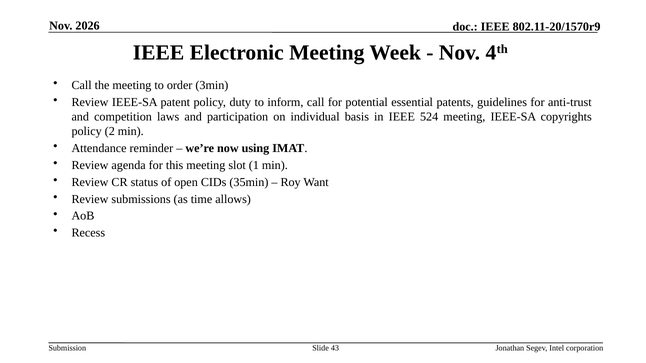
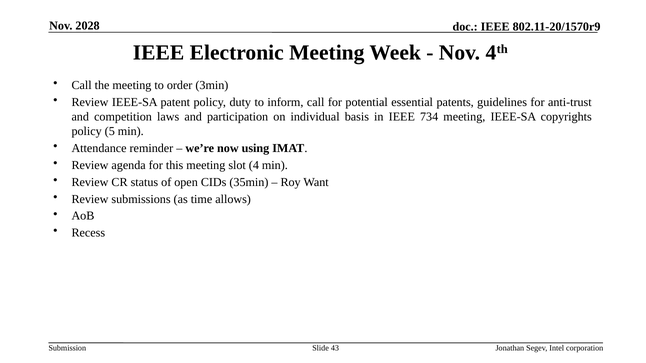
2026: 2026 -> 2028 (88, 26)
524: 524 -> 734 (429, 117)
2: 2 -> 5 (110, 131)
1: 1 -> 4 (254, 165)
